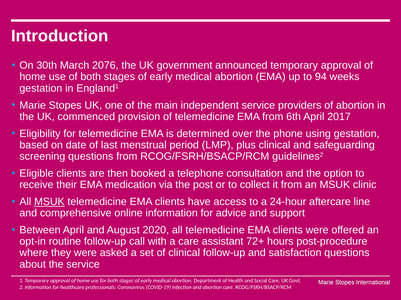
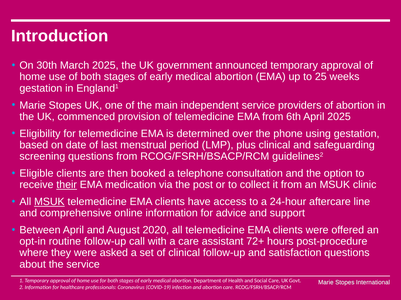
March 2076: 2076 -> 2025 (105, 66)
94: 94 -> 25 (321, 77)
April 2017: 2017 -> 2025 (339, 117)
their underline: none -> present (67, 185)
